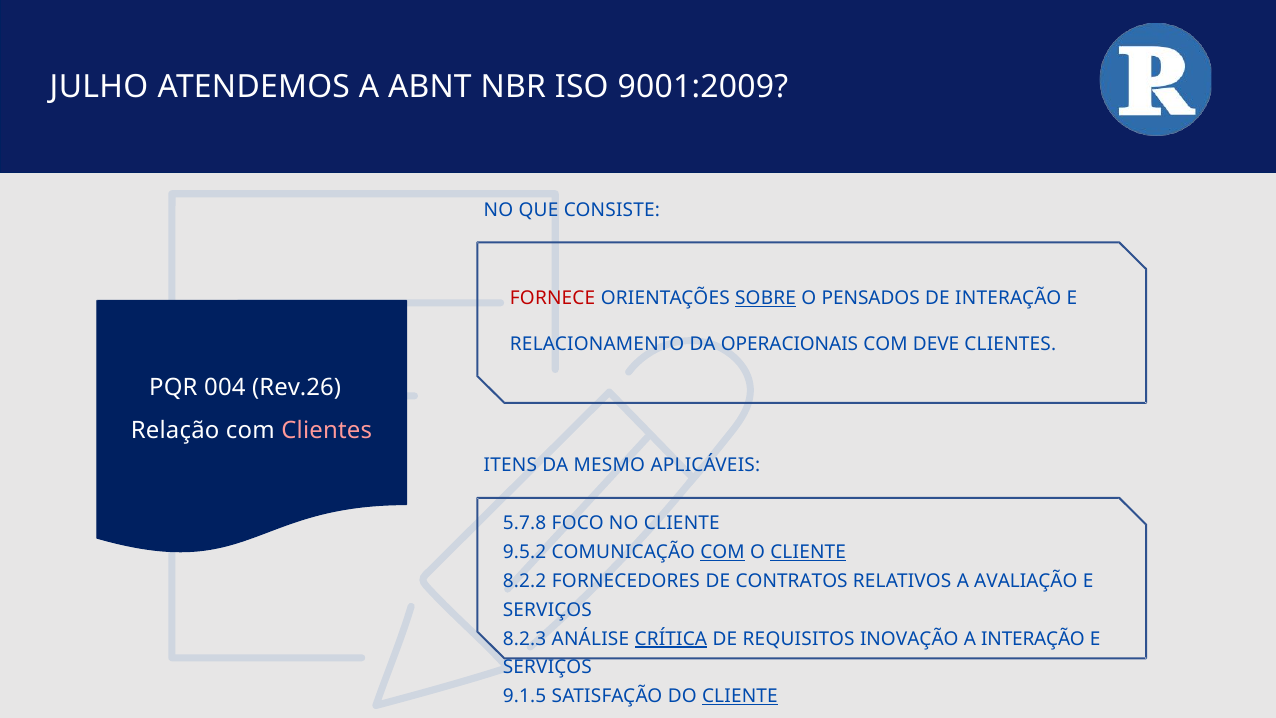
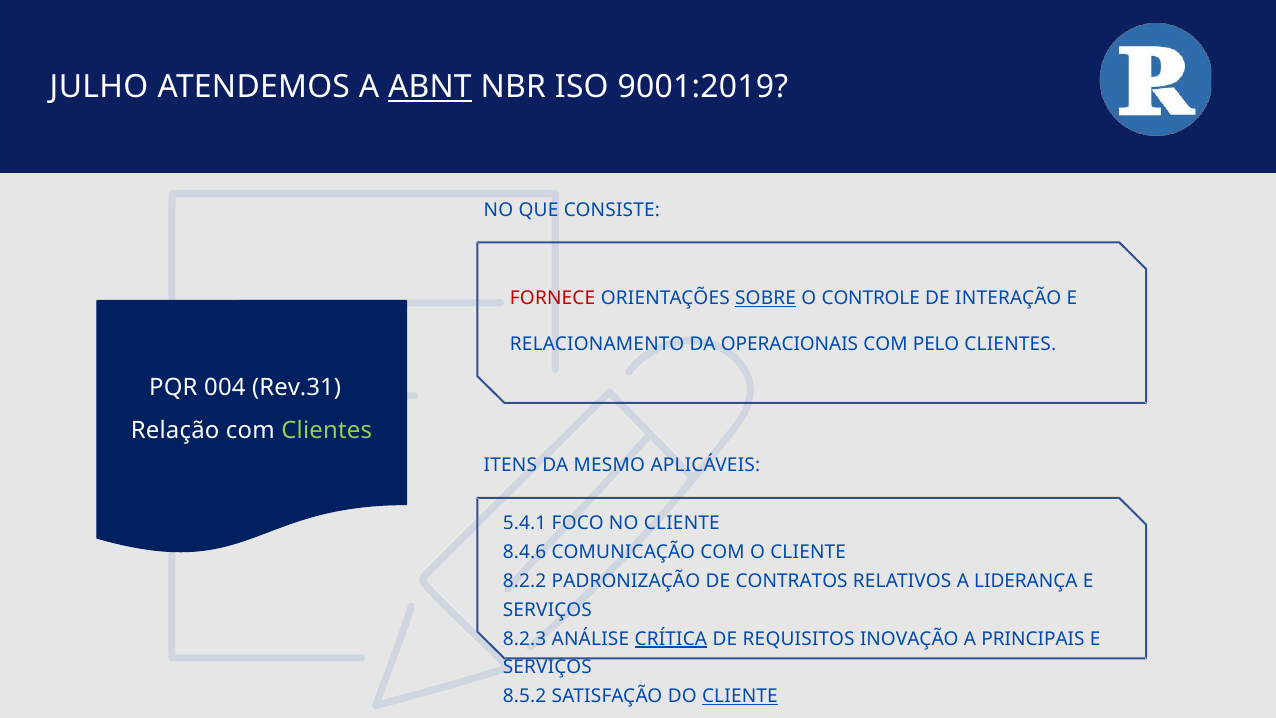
ABNT underline: none -> present (430, 87)
9001:2009: 9001:2009 -> 9001:2019 (703, 87)
PENSADOS: PENSADOS -> CONTROLE (871, 298)
DEVE: DEVE -> PELO (936, 344)
Rev.26: Rev.26 -> Rev.31 (297, 388)
Clientes colour: pink -> light green (327, 431)
5.7.8: 5.7.8 -> 5.4.1 (524, 523)
9.5.2: 9.5.2 -> 8.4.6 (524, 552)
COM underline: present -> none (723, 552)
CLIENTE underline: present -> none (808, 552)
FORNECEDORES: FORNECEDORES -> PADRONIZAÇÃO (626, 581)
AVALIAÇÃO: AVALIAÇÃO -> LIDERANÇA (1026, 581)
A INTERAÇÃO: INTERAÇÃO -> PRINCIPAIS (1033, 639)
9.1.5: 9.1.5 -> 8.5.2 (524, 696)
